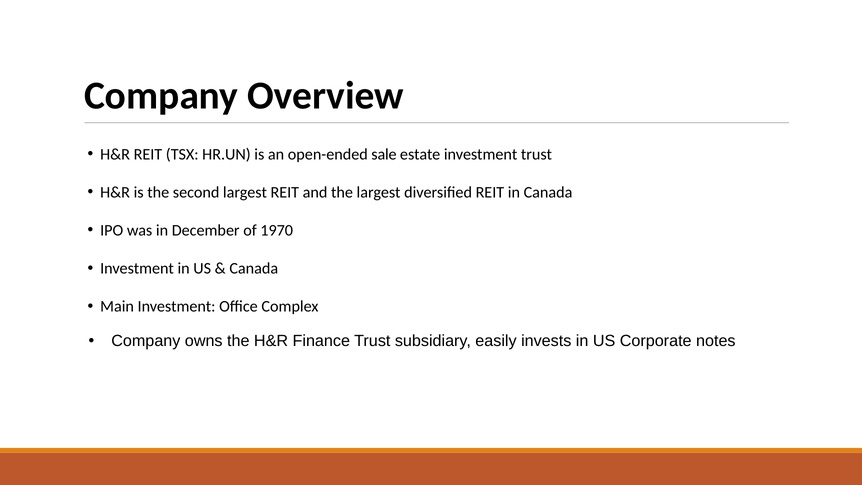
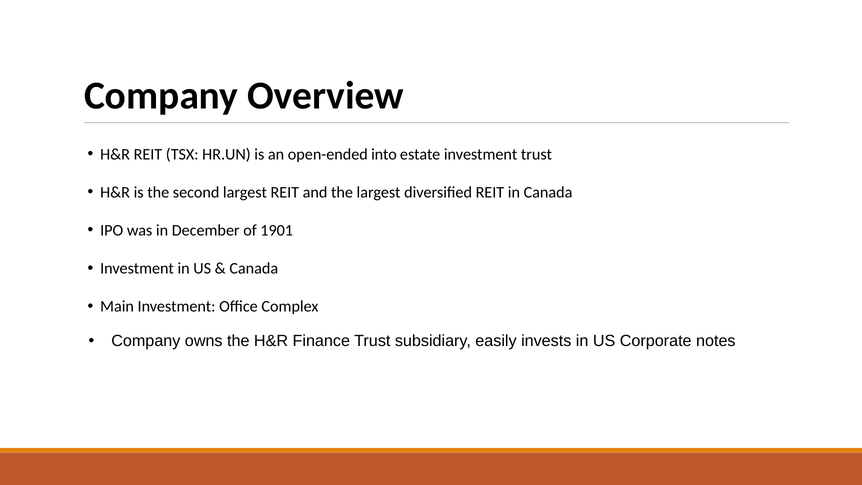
sale: sale -> into (384, 154)
1970: 1970 -> 1901 (277, 230)
